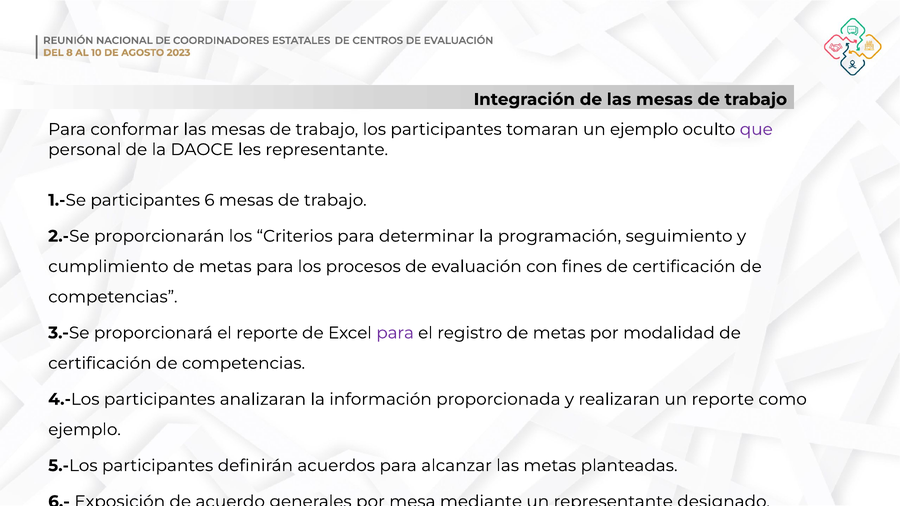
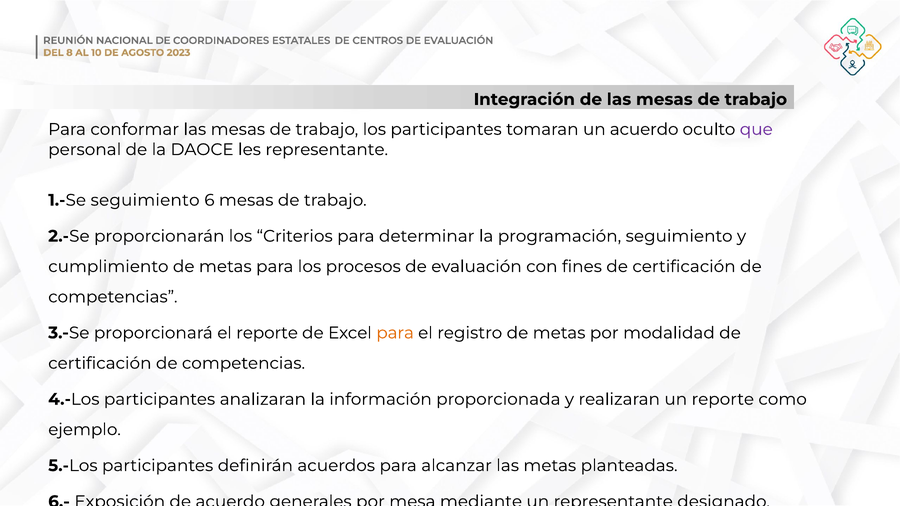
un ejemplo: ejemplo -> acuerdo (644, 129)
1.-Se participantes: participantes -> seguimiento (145, 200)
para colour: purple -> orange (395, 333)
